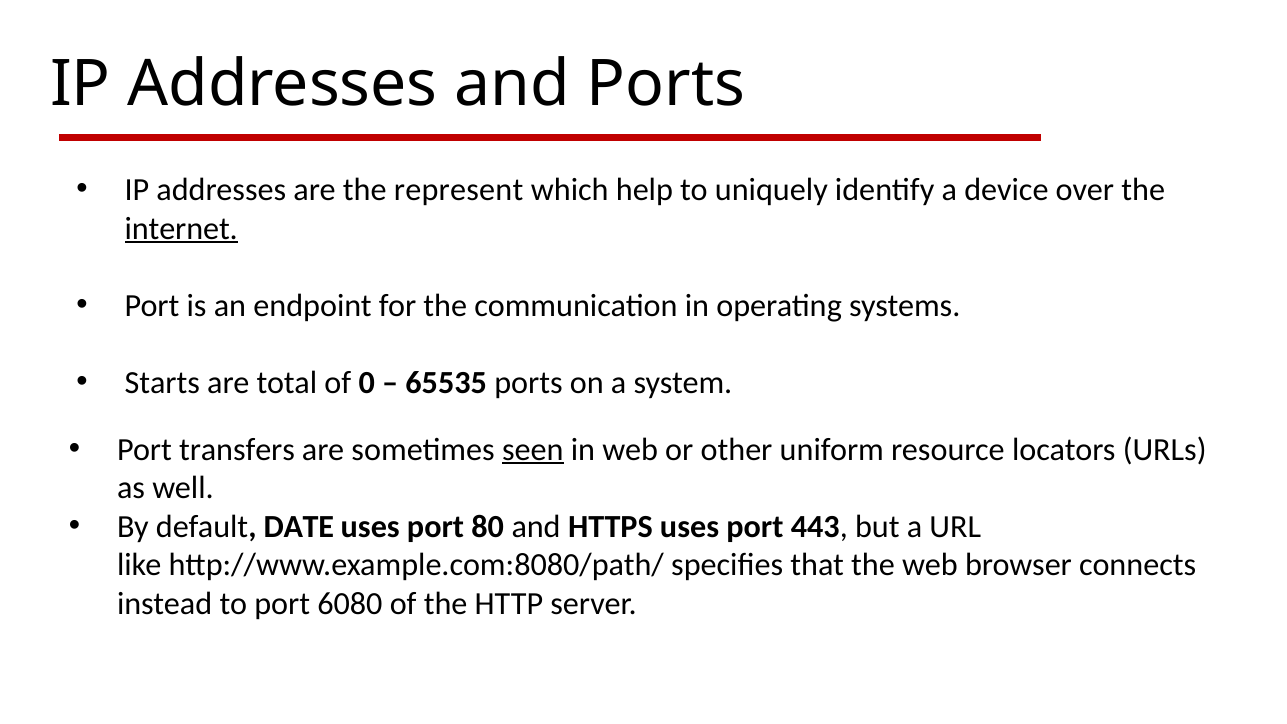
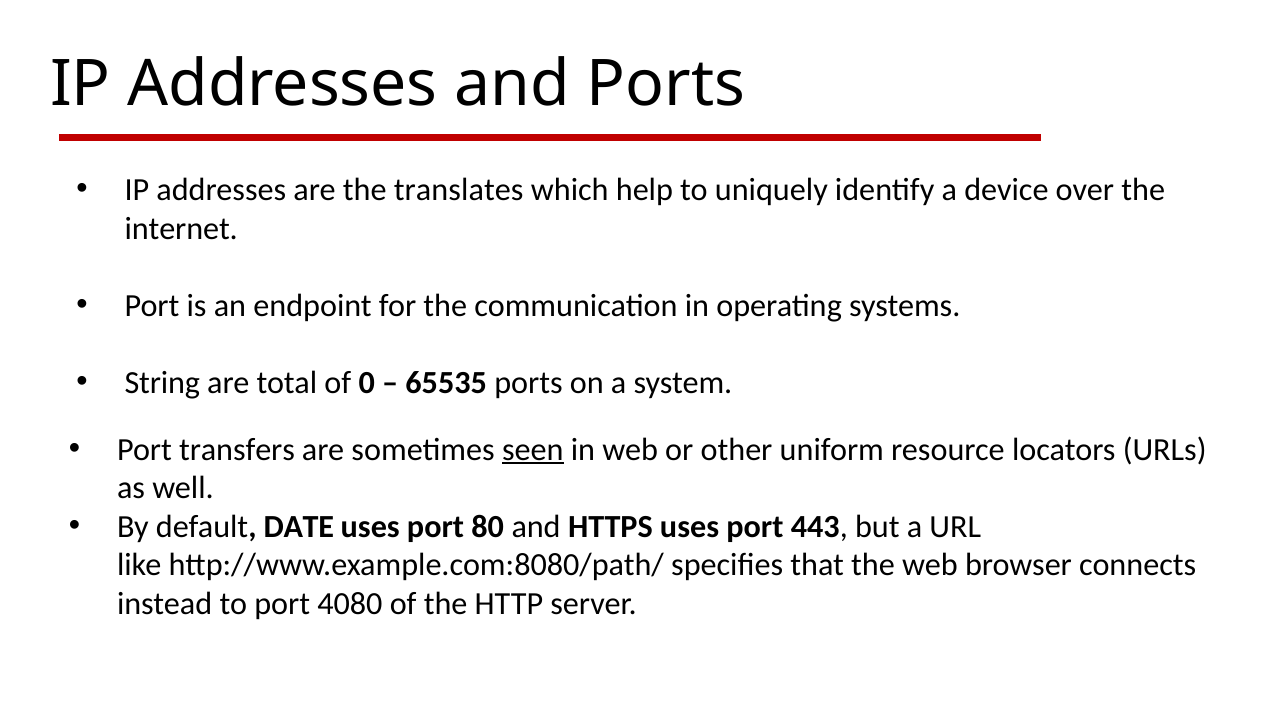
represent: represent -> translates (459, 190)
internet underline: present -> none (181, 229)
Starts: Starts -> String (162, 383)
6080: 6080 -> 4080 (350, 604)
